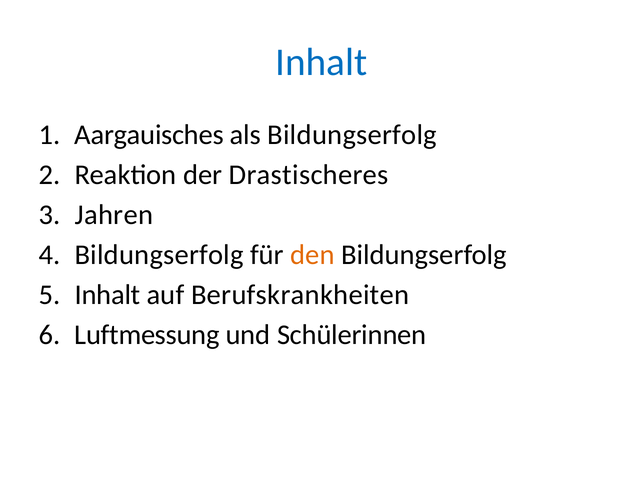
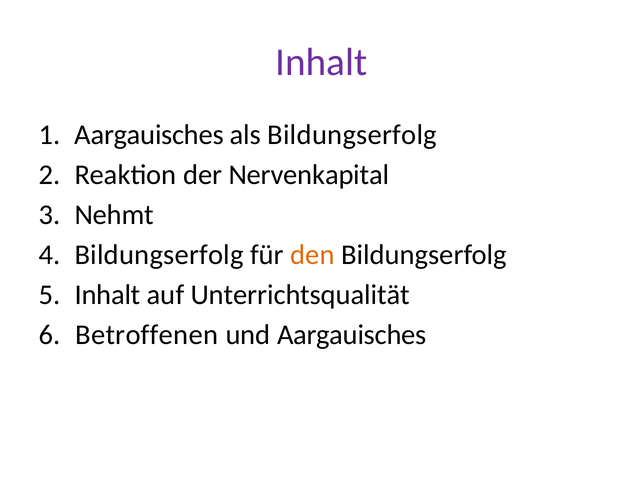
Inhalt colour: blue -> purple (321, 62)
Drastischeres: Drastischeres -> Nervenkapital (309, 175)
Jahren: Jahren -> Nehmt (114, 215)
Berufskrankheiten: Berufskrankheiten -> Unterrichtsqualität (300, 295)
Luftmessung: Luftmessung -> Betroffenen (147, 335)
und Schülerinnen: Schülerinnen -> Aargauisches (352, 335)
